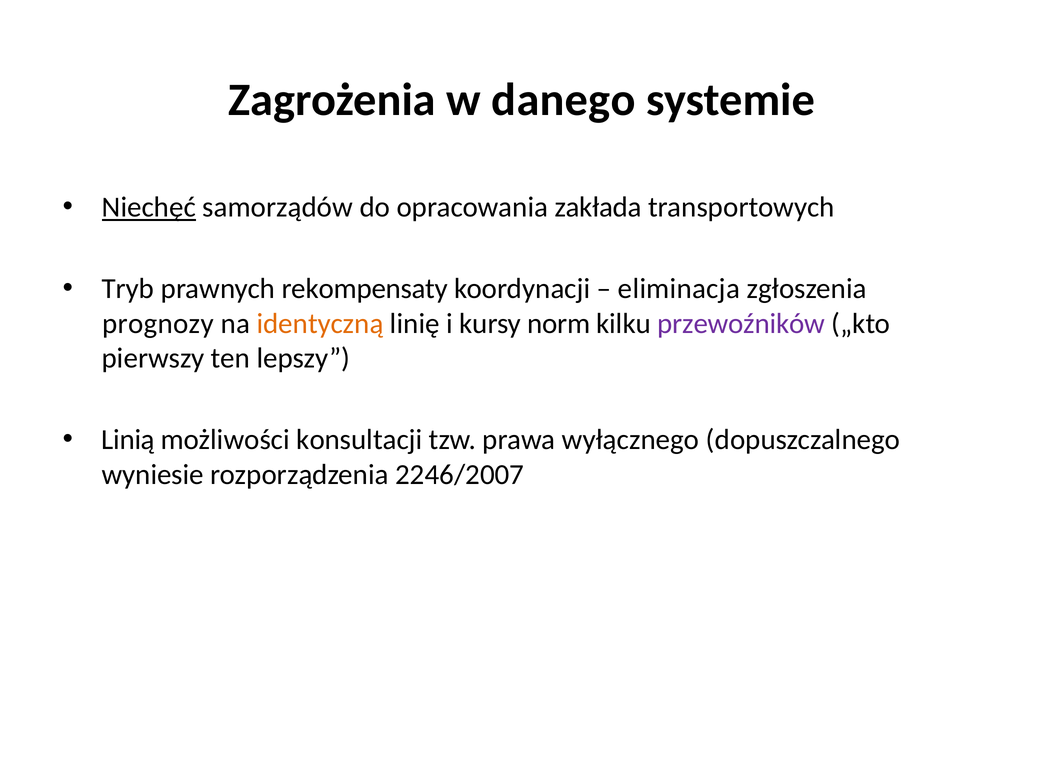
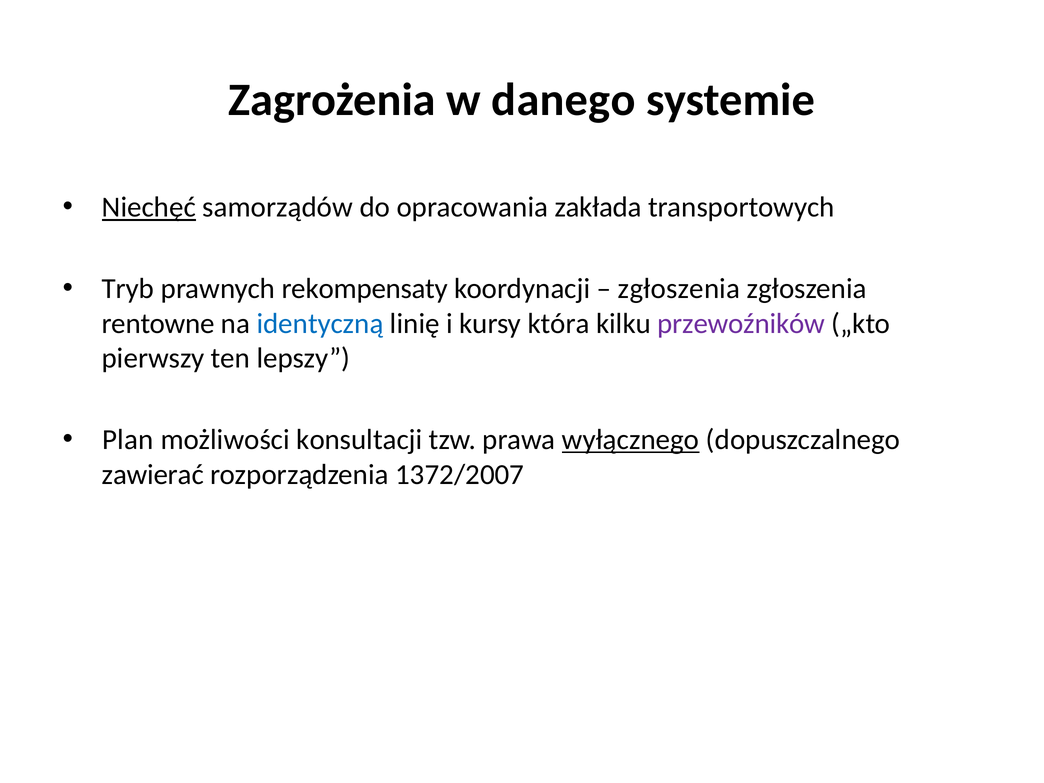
eliminacja: eliminacja -> zgłoszenia (679, 289)
prognozy: prognozy -> rentowne (158, 324)
identyczną colour: orange -> blue (320, 324)
norm: norm -> która (559, 324)
Linią: Linią -> Plan (128, 440)
wyłącznego underline: none -> present (631, 440)
wyniesie: wyniesie -> zawierać (153, 475)
2246/2007: 2246/2007 -> 1372/2007 (460, 475)
